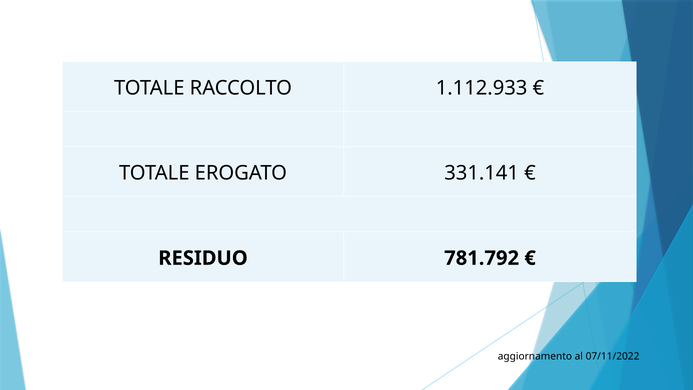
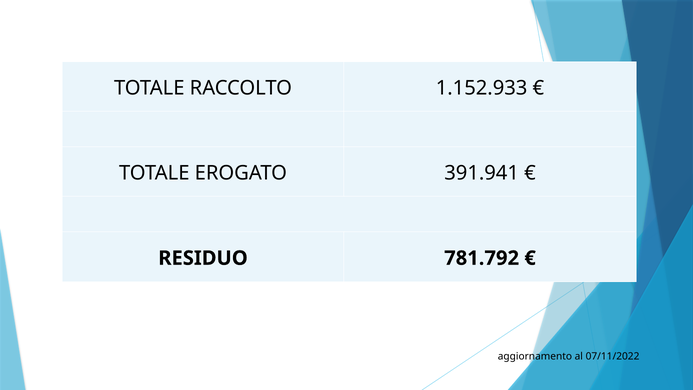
1.112.933: 1.112.933 -> 1.152.933 (482, 88)
331.141: 331.141 -> 391.941 (482, 173)
